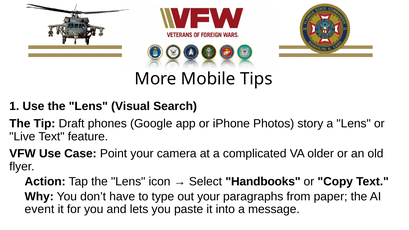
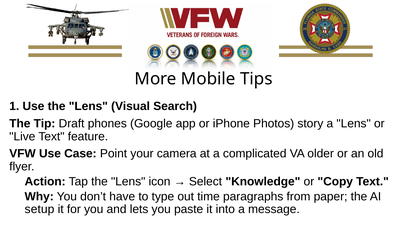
Handbooks: Handbooks -> Knowledge (263, 181)
out your: your -> time (209, 196)
event: event -> setup (39, 209)
